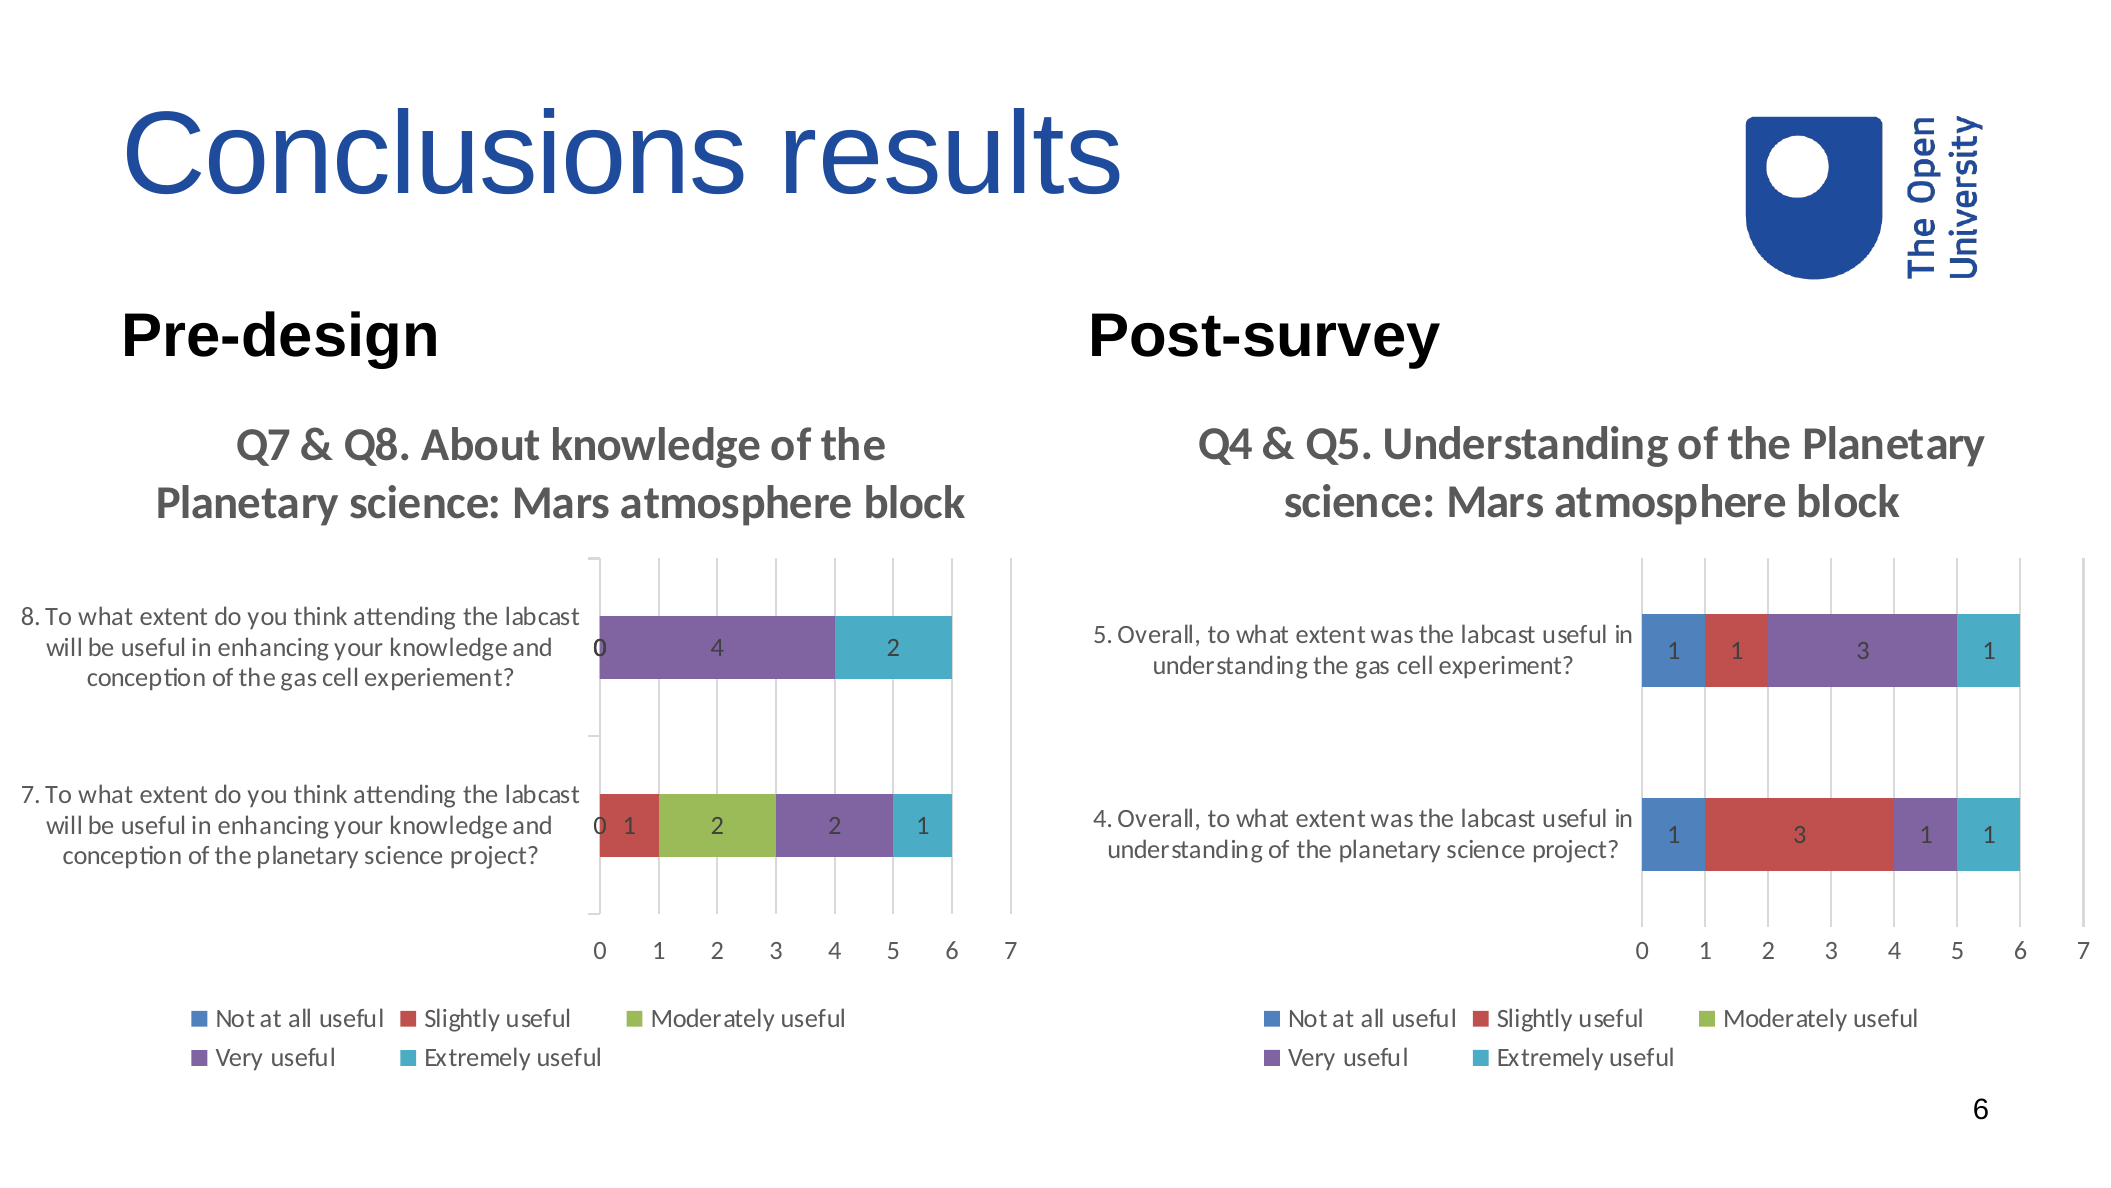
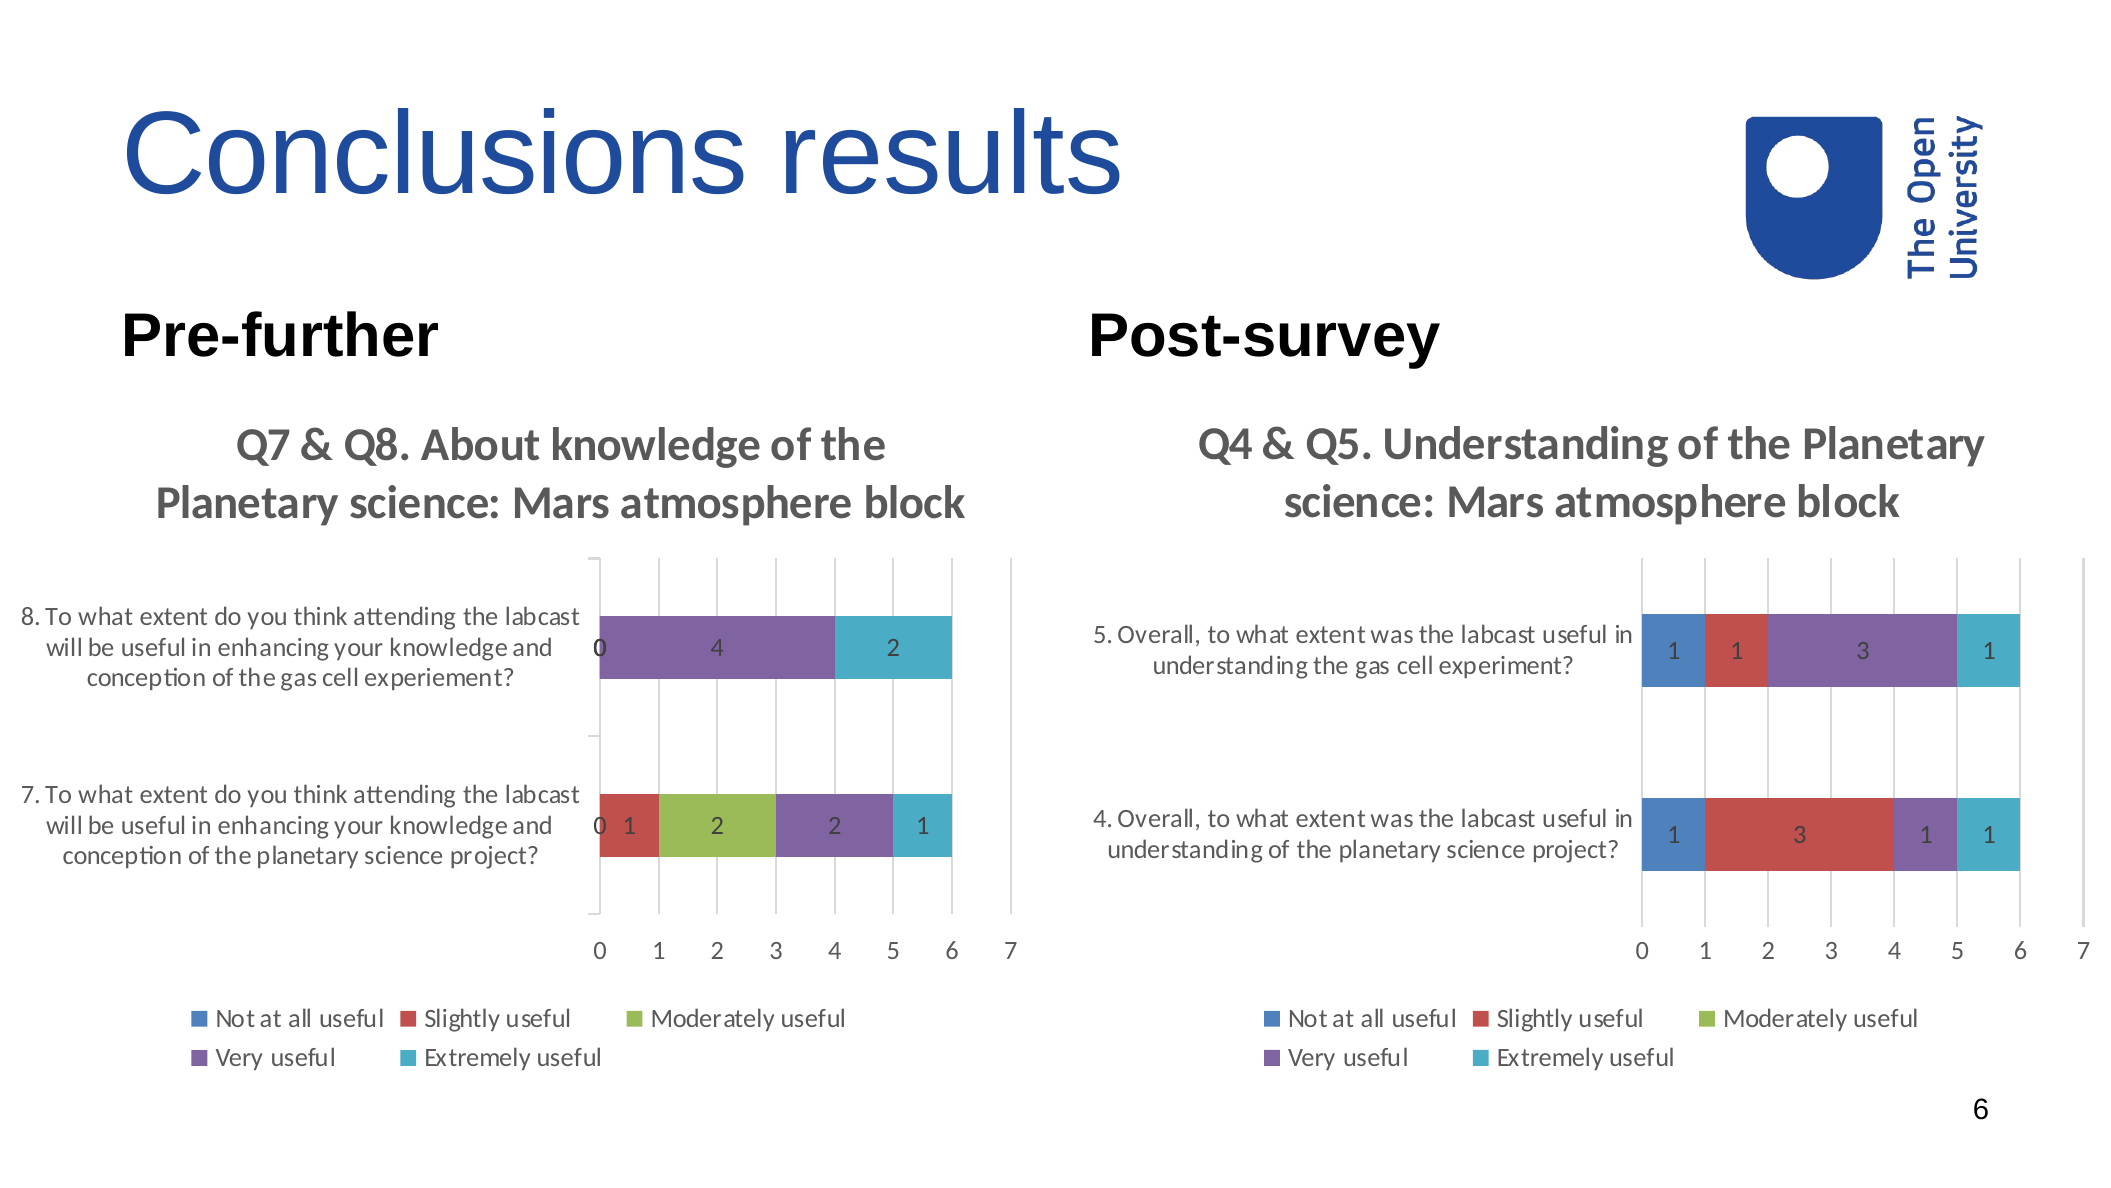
Pre-design: Pre-design -> Pre-further (281, 336)
